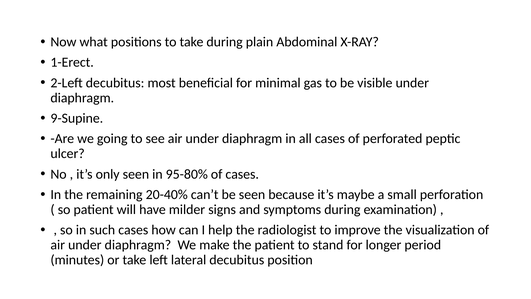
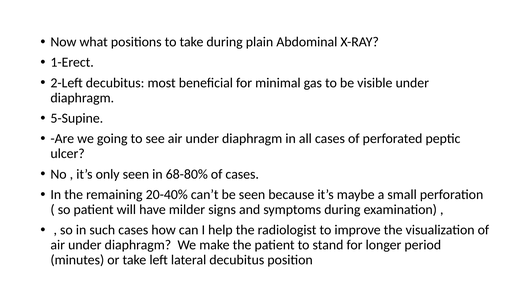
9-Supine: 9-Supine -> 5-Supine (77, 118)
95-80%: 95-80% -> 68-80% (187, 174)
